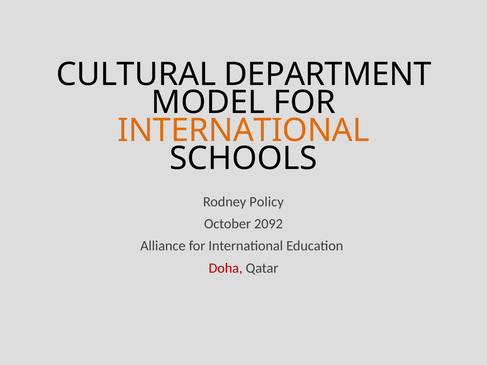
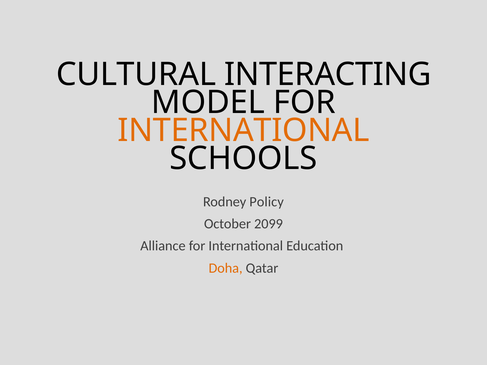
DEPARTMENT: DEPARTMENT -> INTERACTING (328, 74)
2092: 2092 -> 2099 (269, 224)
Doha colour: red -> orange (226, 268)
